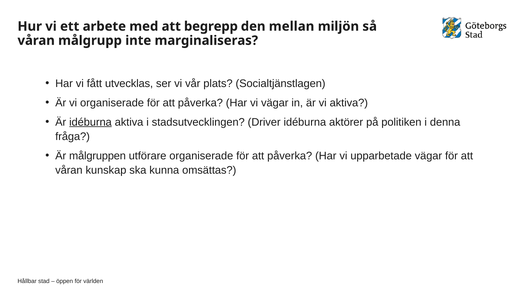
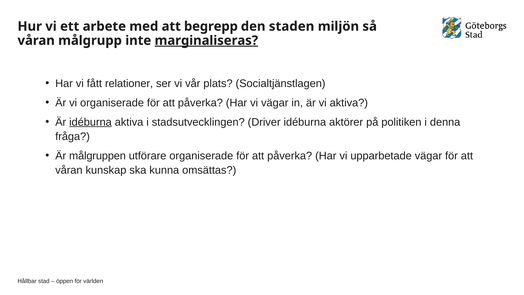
mellan: mellan -> staden (292, 26)
marginaliseras underline: none -> present (206, 40)
utvecklas: utvecklas -> relationer (129, 83)
